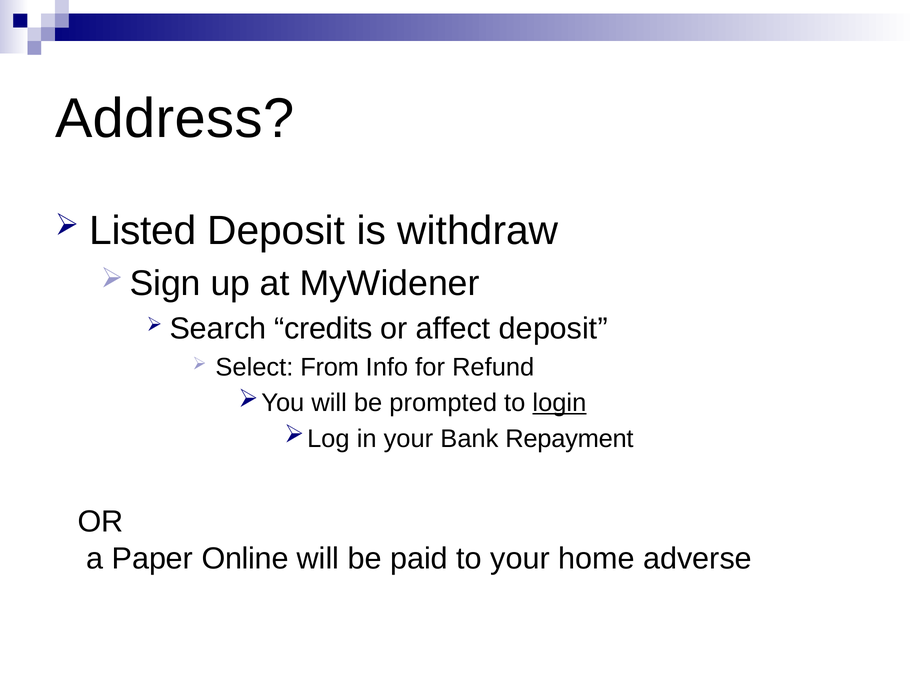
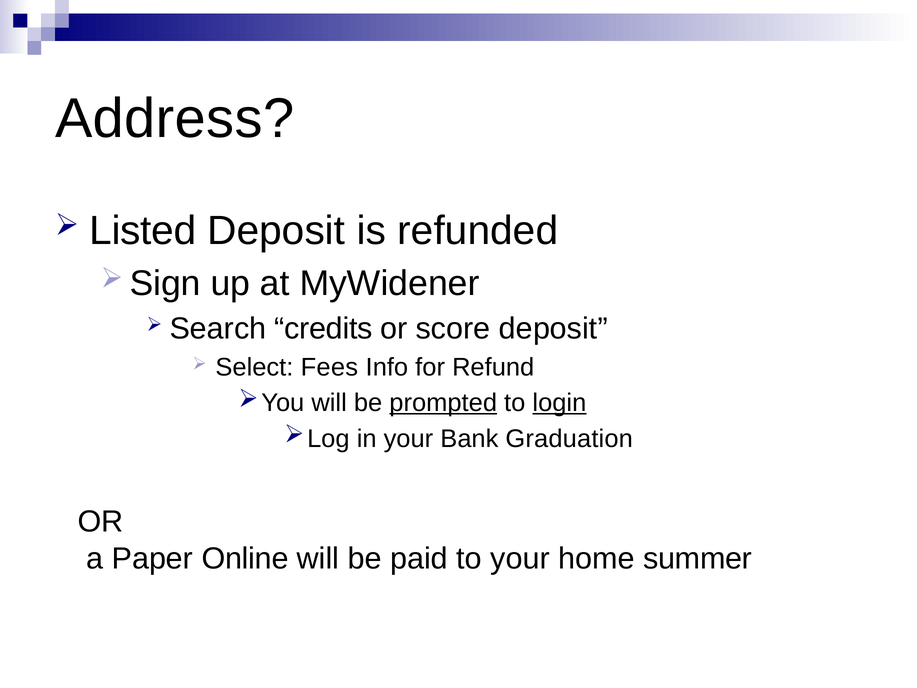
withdraw: withdraw -> refunded (478, 231)
affect: affect -> score (453, 329)
From: From -> Fees (329, 367)
prompted underline: none -> present (443, 403)
Repayment: Repayment -> Graduation (569, 438)
adverse: adverse -> summer (698, 558)
